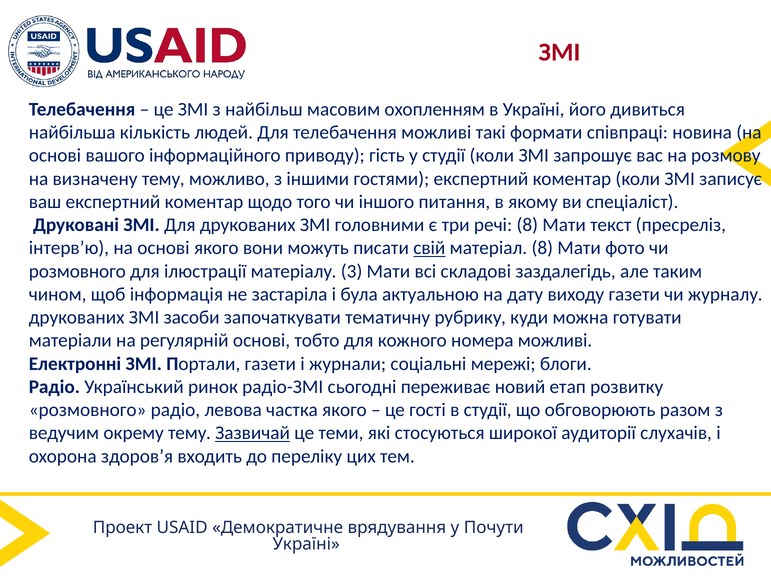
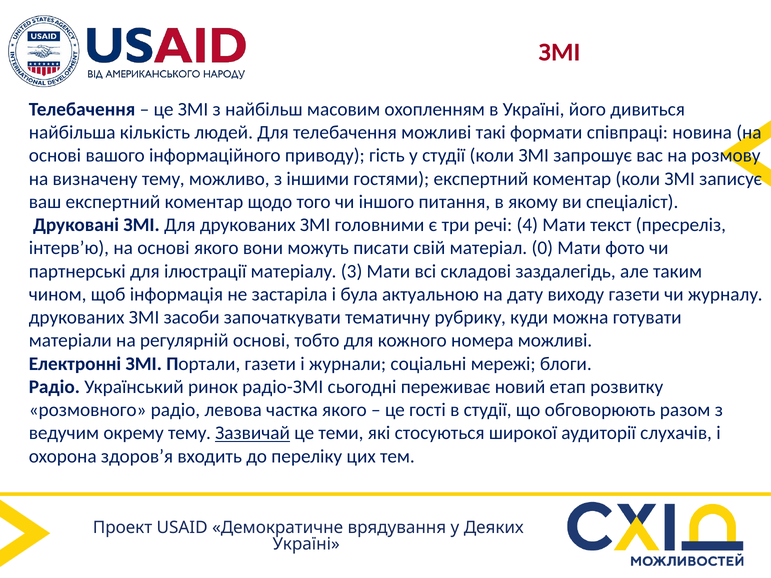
речі 8: 8 -> 4 (527, 225)
свій underline: present -> none (429, 248)
матеріал 8: 8 -> 0 (542, 248)
розмовного: розмовного -> партнерські (77, 271)
Почути: Почути -> Деяких (494, 528)
